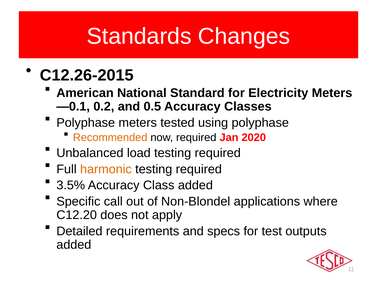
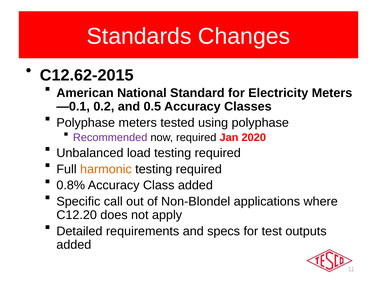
C12.26-2015: C12.26-2015 -> C12.62-2015 (87, 76)
Recommended colour: orange -> purple (110, 138)
3.5%: 3.5% -> 0.8% (71, 186)
